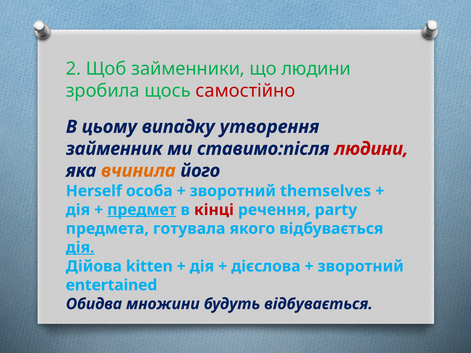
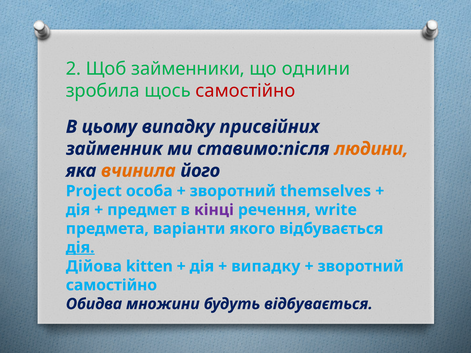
що людини: людини -> однини (316, 69)
утворення: утворення -> присвійних (269, 127)
людини colour: red -> orange (371, 149)
Herself: Herself -> Project (94, 191)
предмет underline: present -> none (142, 210)
кінці colour: red -> purple (214, 210)
party: party -> write (336, 210)
готувала: готувала -> варіанти (189, 229)
дієслова: дієслова -> випадку (266, 266)
entertained: entertained -> самостійно (111, 285)
